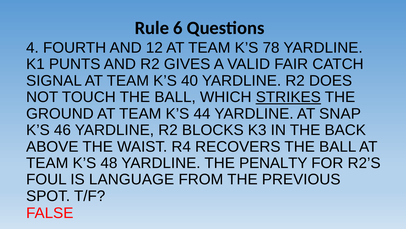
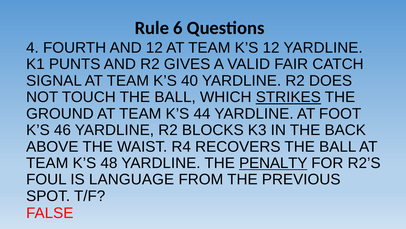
K’S 78: 78 -> 12 (271, 48)
SNAP: SNAP -> FOOT (340, 113)
PENALTY underline: none -> present (273, 163)
